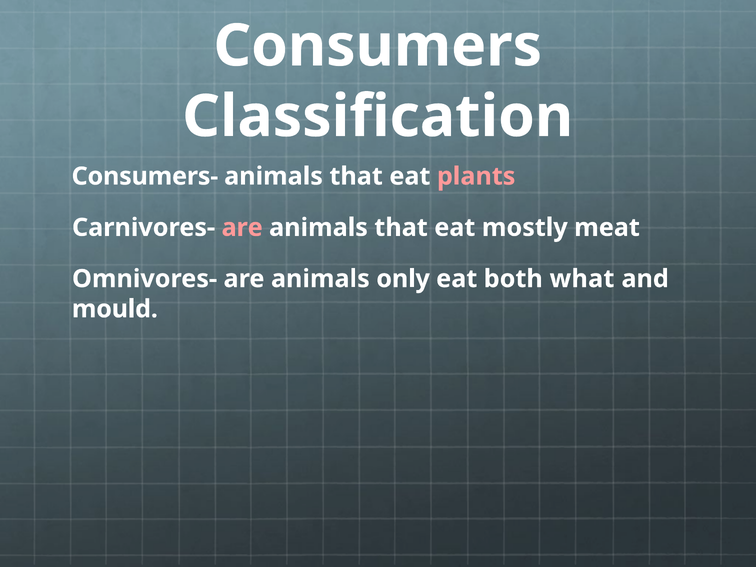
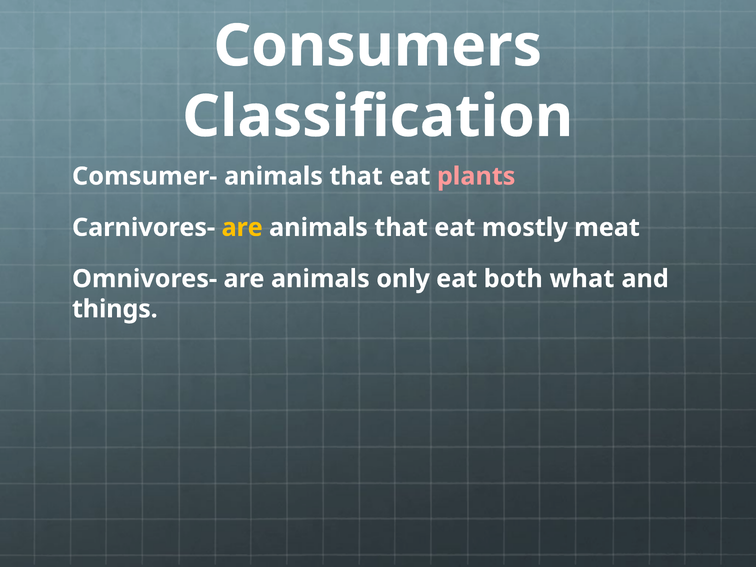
Consumers-: Consumers- -> Comsumer- (145, 176)
are colour: pink -> yellow (242, 228)
mould: mould -> things (115, 309)
